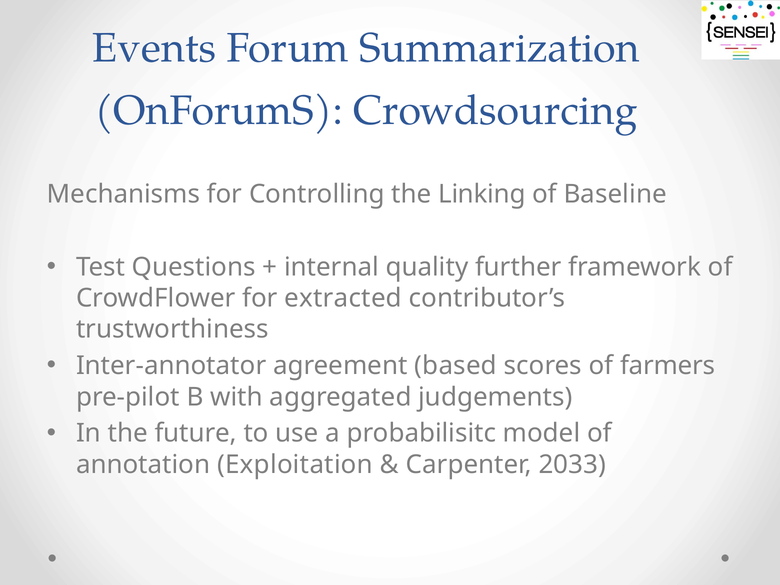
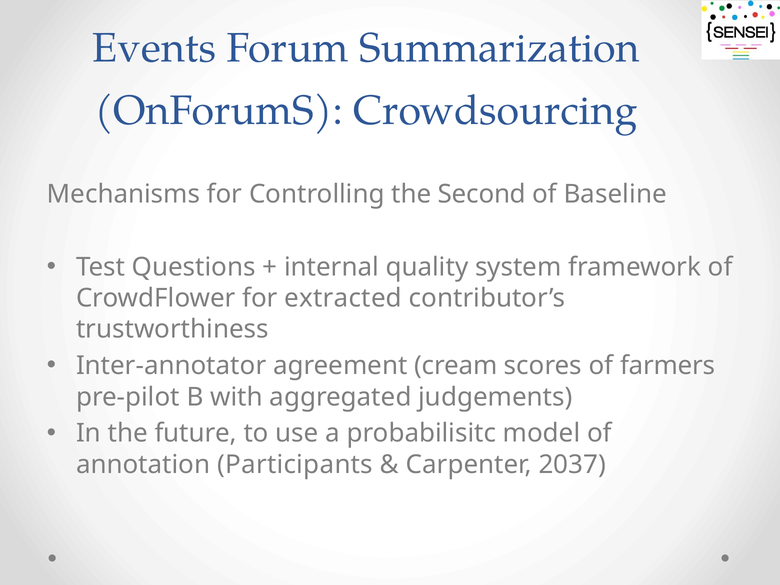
Linking: Linking -> Second (482, 194)
further: further -> system (518, 267)
based: based -> cream (456, 366)
Exploitation: Exploitation -> Participants (295, 465)
2033: 2033 -> 2037 (572, 465)
